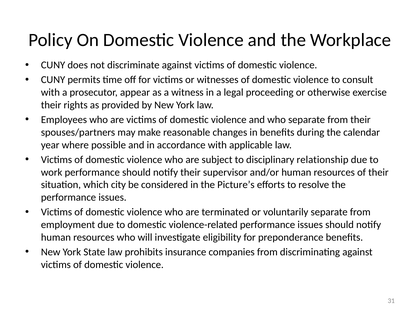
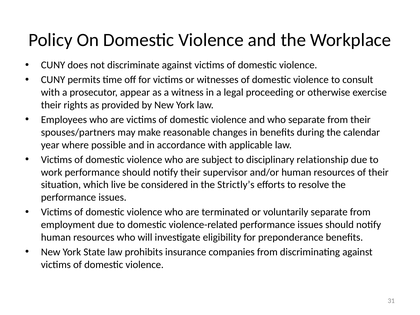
city: city -> live (118, 185)
Picture’s: Picture’s -> Strictly’s (236, 185)
